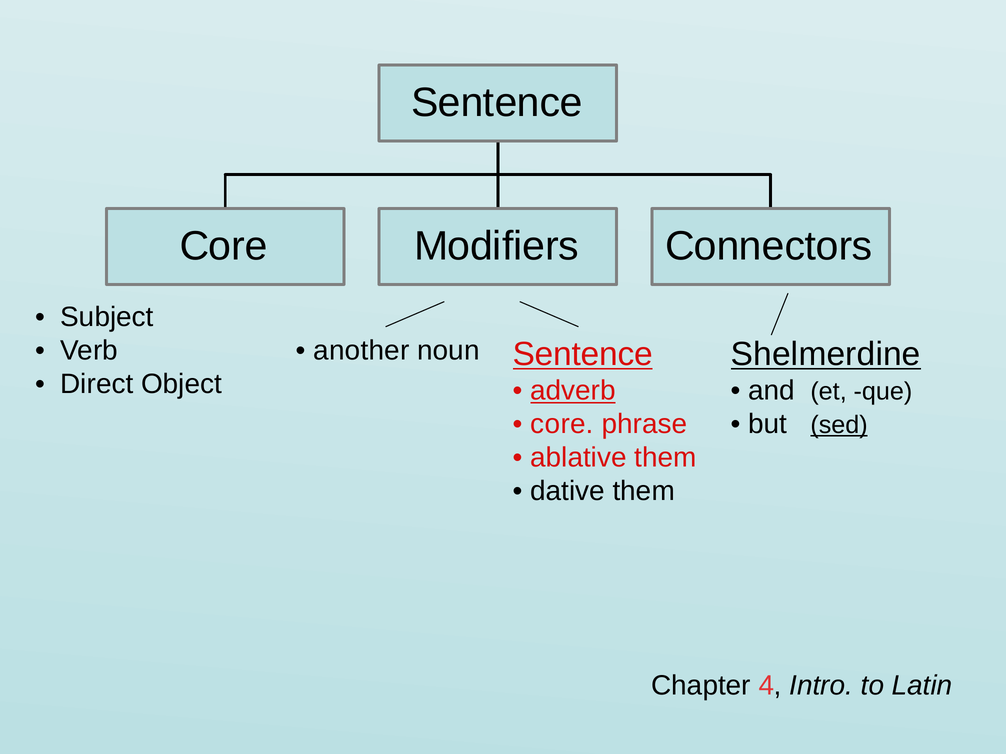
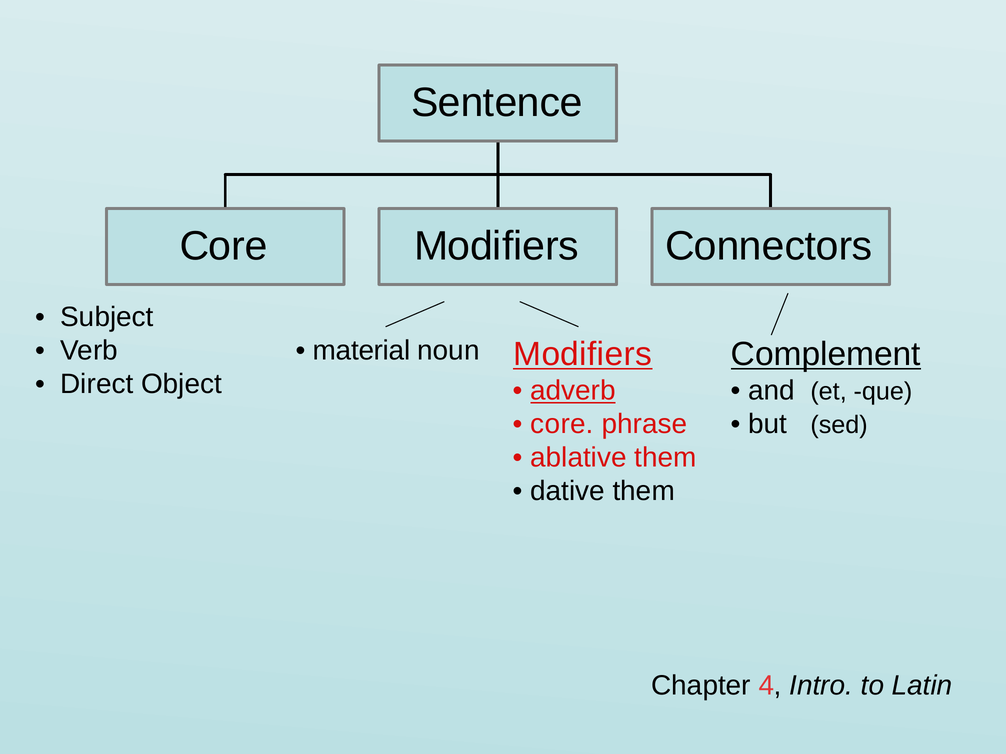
another: another -> material (362, 351)
noun Sentence: Sentence -> Modifiers (583, 354)
Shelmerdine: Shelmerdine -> Complement (826, 354)
sed underline: present -> none (839, 425)
